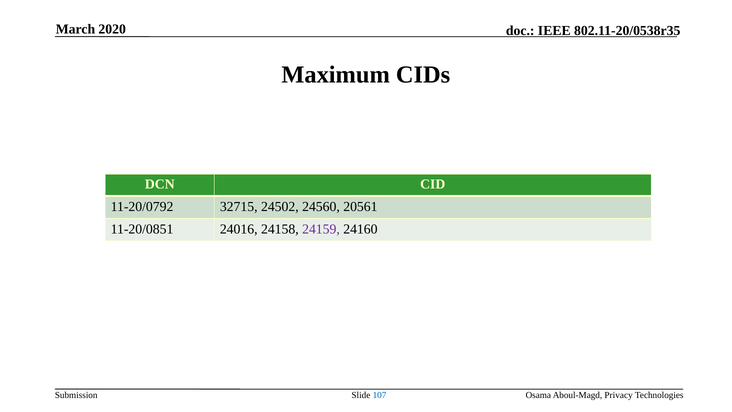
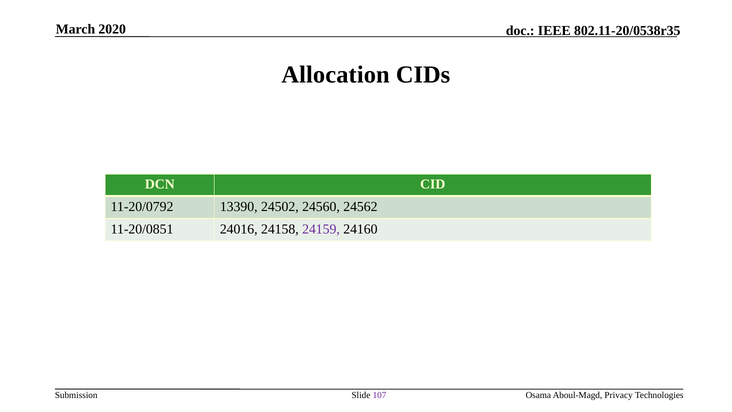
Maximum: Maximum -> Allocation (336, 75)
32715: 32715 -> 13390 (239, 207)
20561: 20561 -> 24562 (360, 207)
107 colour: blue -> purple (379, 395)
